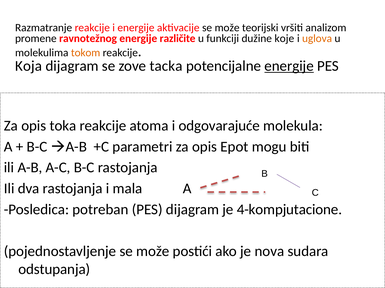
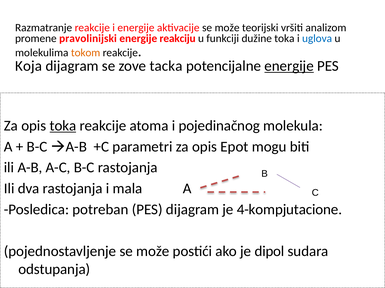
ravnotežnog: ravnotežnog -> pravolinijski (88, 39)
različite: različite -> reakciju (178, 39)
dužine koje: koje -> toka (284, 39)
uglova colour: orange -> blue (317, 39)
toka underline: none -> present (63, 126)
odgovarajuće: odgovarajuće -> pojedinačnog (219, 126)
nova: nova -> dipol (269, 252)
